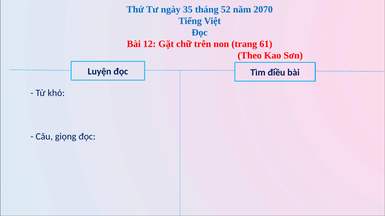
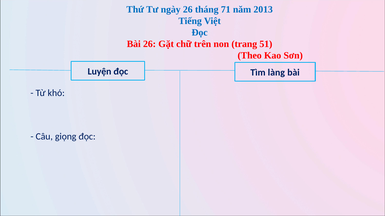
ngày 35: 35 -> 26 (188, 9)
52: 52 -> 71 (226, 9)
2070: 2070 -> 2013 (263, 9)
Bài 12: 12 -> 26 (150, 44)
61: 61 -> 51 (266, 44)
điều: điều -> làng (276, 73)
